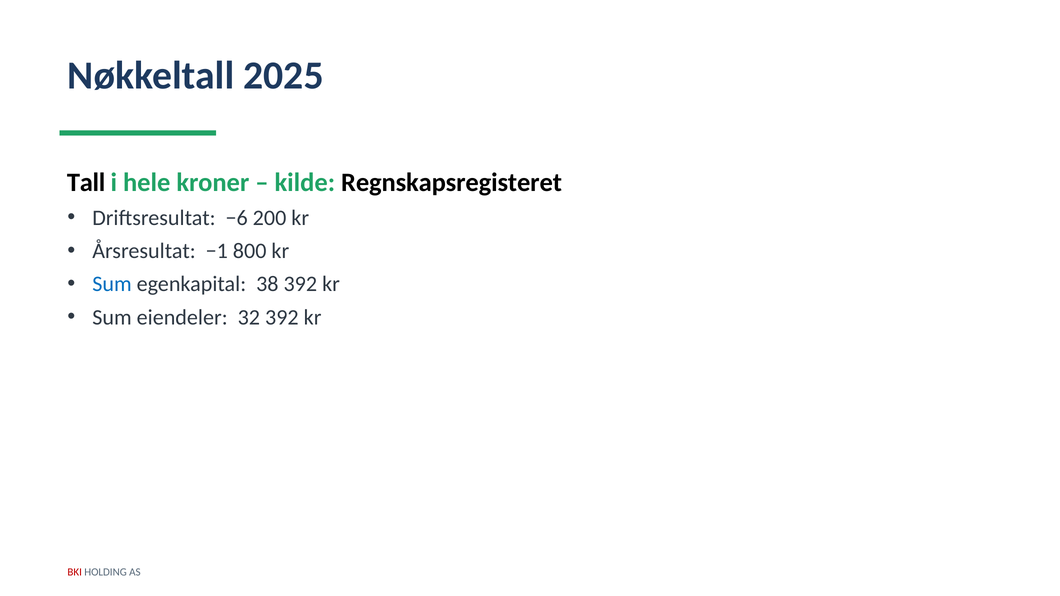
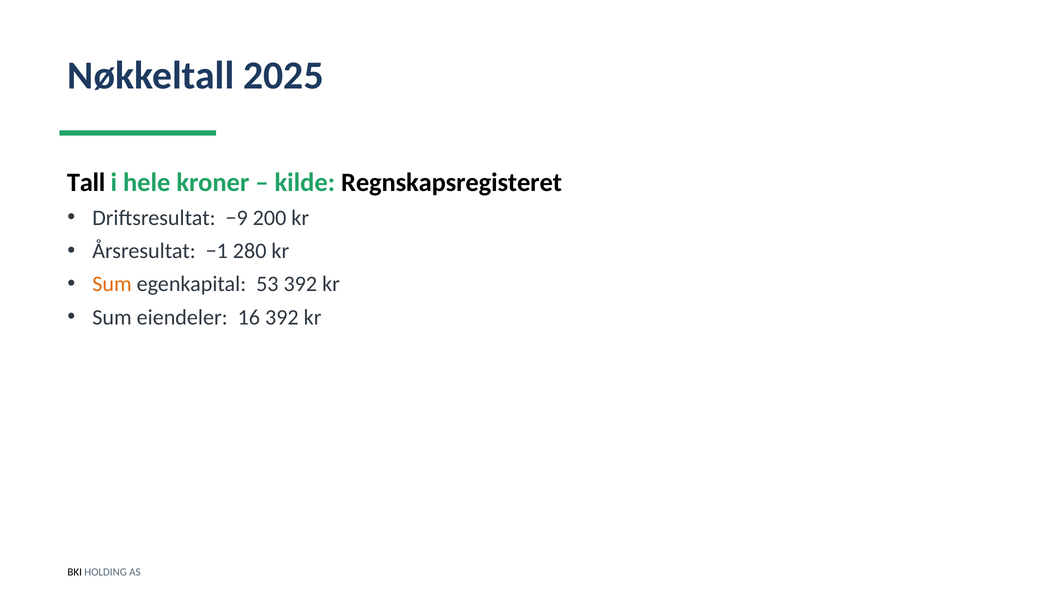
−6: −6 -> −9 (237, 218)
800: 800 -> 280 (250, 251)
Sum colour: blue -> orange (112, 284)
38: 38 -> 53 (267, 284)
32: 32 -> 16 (249, 317)
BKI colour: red -> black (75, 572)
